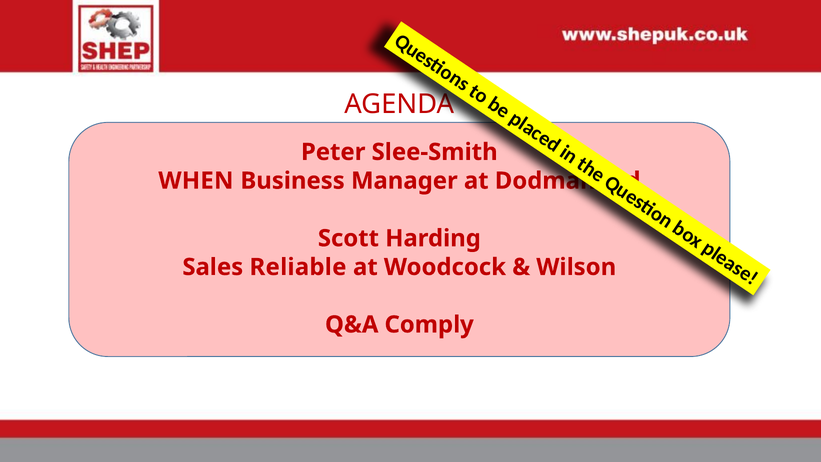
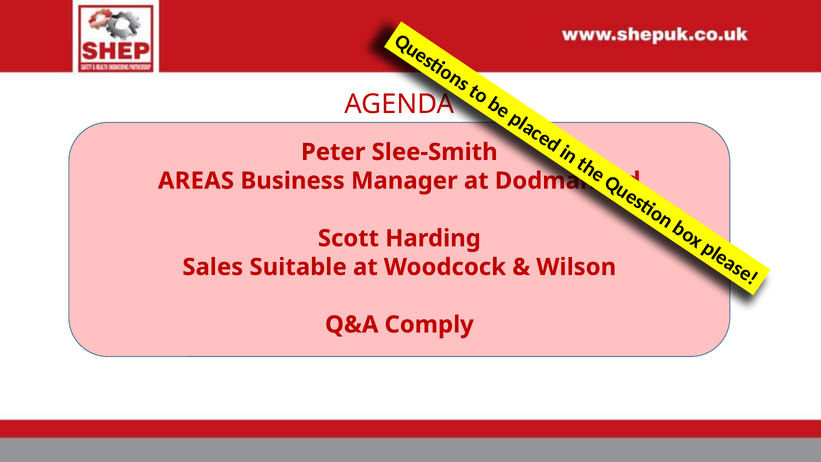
WHEN: WHEN -> AREAS (196, 181)
Reliable: Reliable -> Suitable (298, 267)
